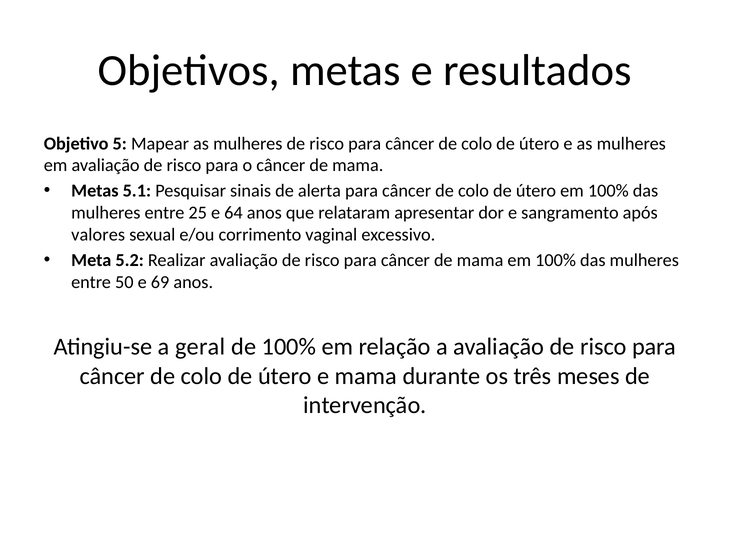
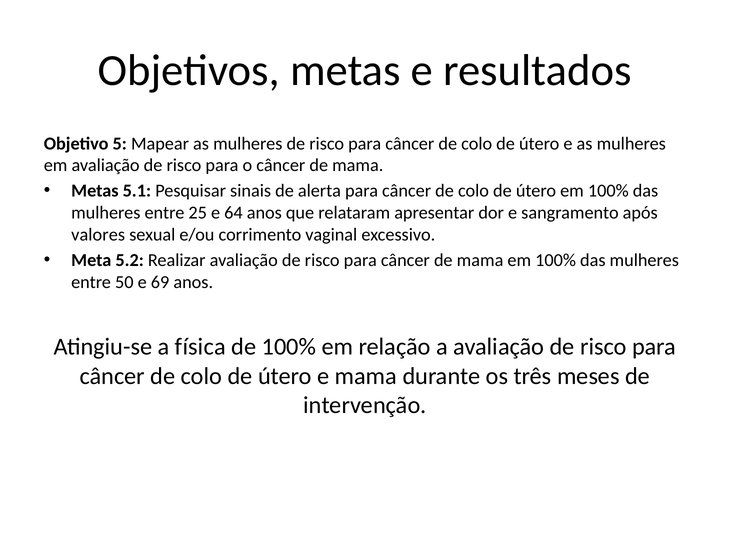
geral: geral -> física (200, 347)
